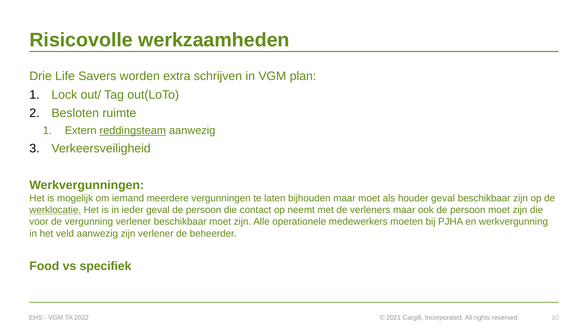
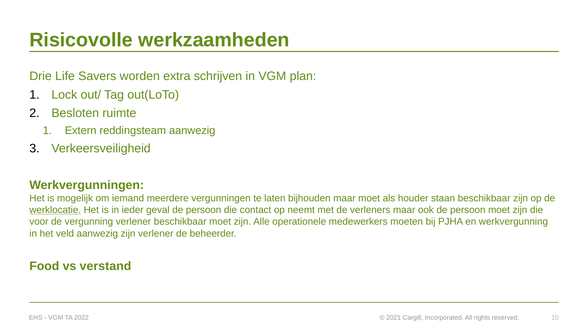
reddingsteam underline: present -> none (133, 131)
houder geval: geval -> staan (443, 198)
specifiek: specifiek -> verstand (105, 266)
